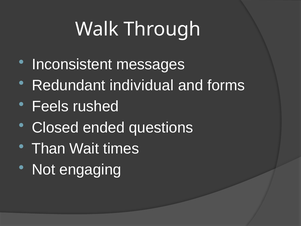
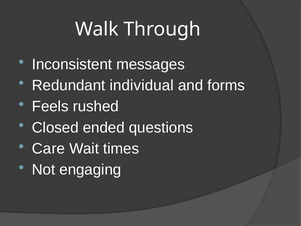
Than: Than -> Care (48, 149)
